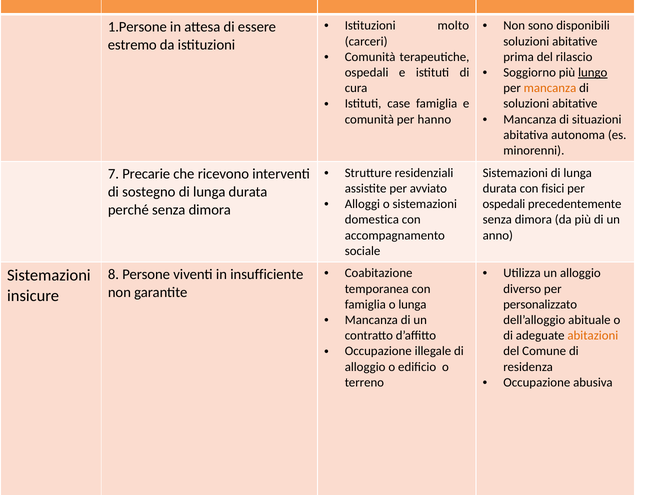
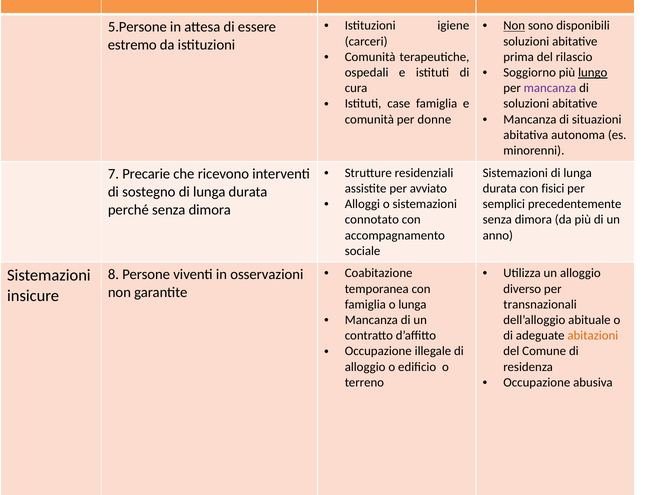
molto: molto -> igiene (453, 26)
Non underline: none -> present (514, 26)
1.Persone: 1.Persone -> 5.Persone (137, 27)
mancanza colour: orange -> purple (550, 88)
hanno: hanno -> donne (434, 119)
ospedali: ospedali -> semplici (504, 204)
domestica: domestica -> connotato (372, 220)
insufficiente: insufficiente -> osservazioni (267, 274)
personalizzato: personalizzato -> transnazionali (540, 304)
